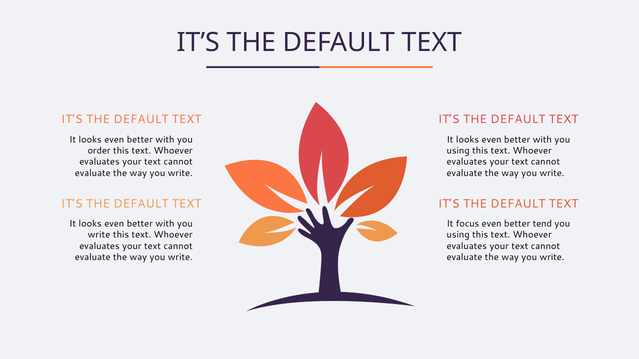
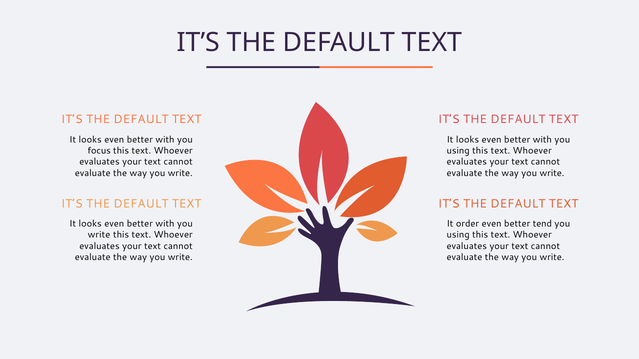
order: order -> focus (99, 151)
focus: focus -> order (467, 224)
